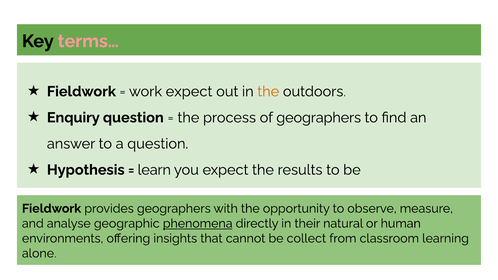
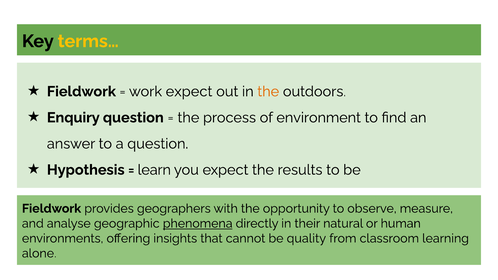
terms… colour: pink -> yellow (88, 41)
of geographers: geographers -> environment (319, 118)
collect: collect -> quality (306, 238)
